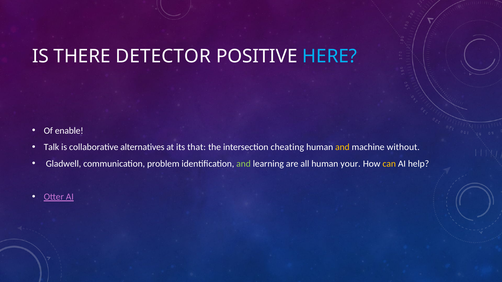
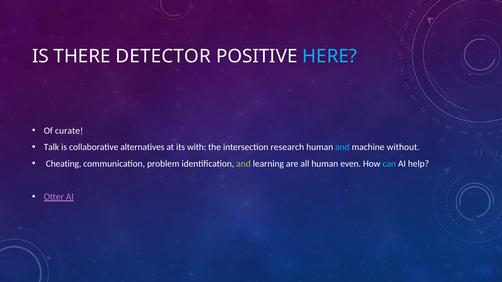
enable: enable -> curate (69, 131)
that: that -> with (197, 147)
cheating: cheating -> research (287, 147)
and colour: yellow -> light blue (342, 147)
Gladwell: Gladwell -> Cheating (64, 164)
your: your -> even (351, 164)
can colour: yellow -> light blue (389, 164)
